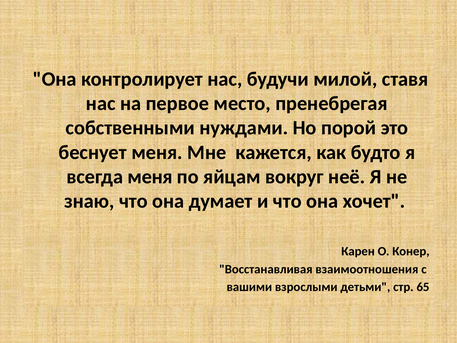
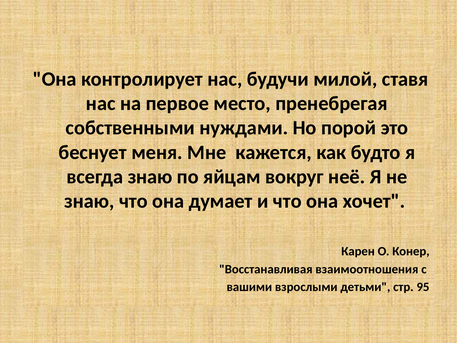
всегда меня: меня -> знаю (150, 177)
65: 65 -> 95 (423, 287)
